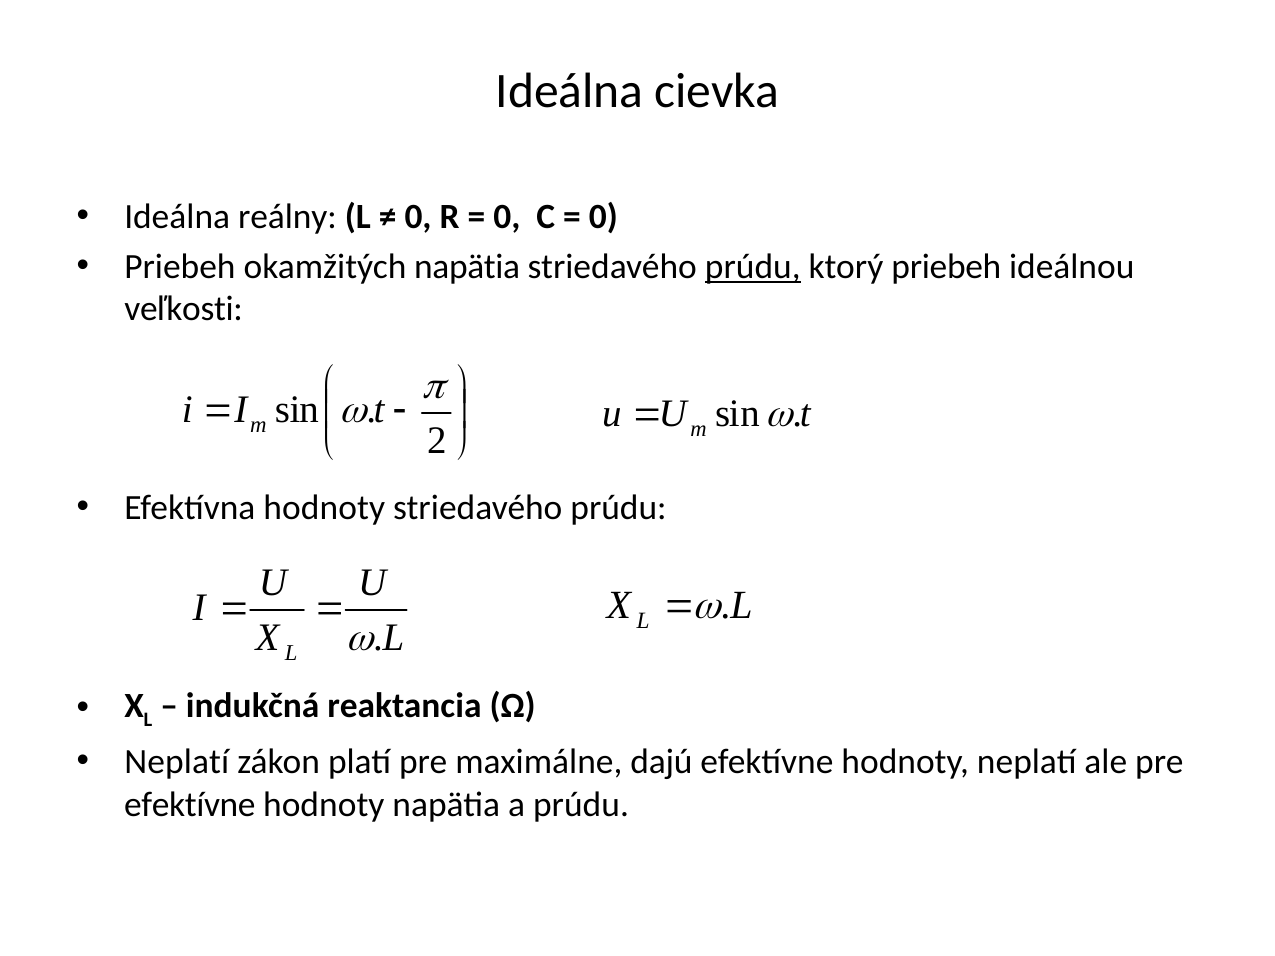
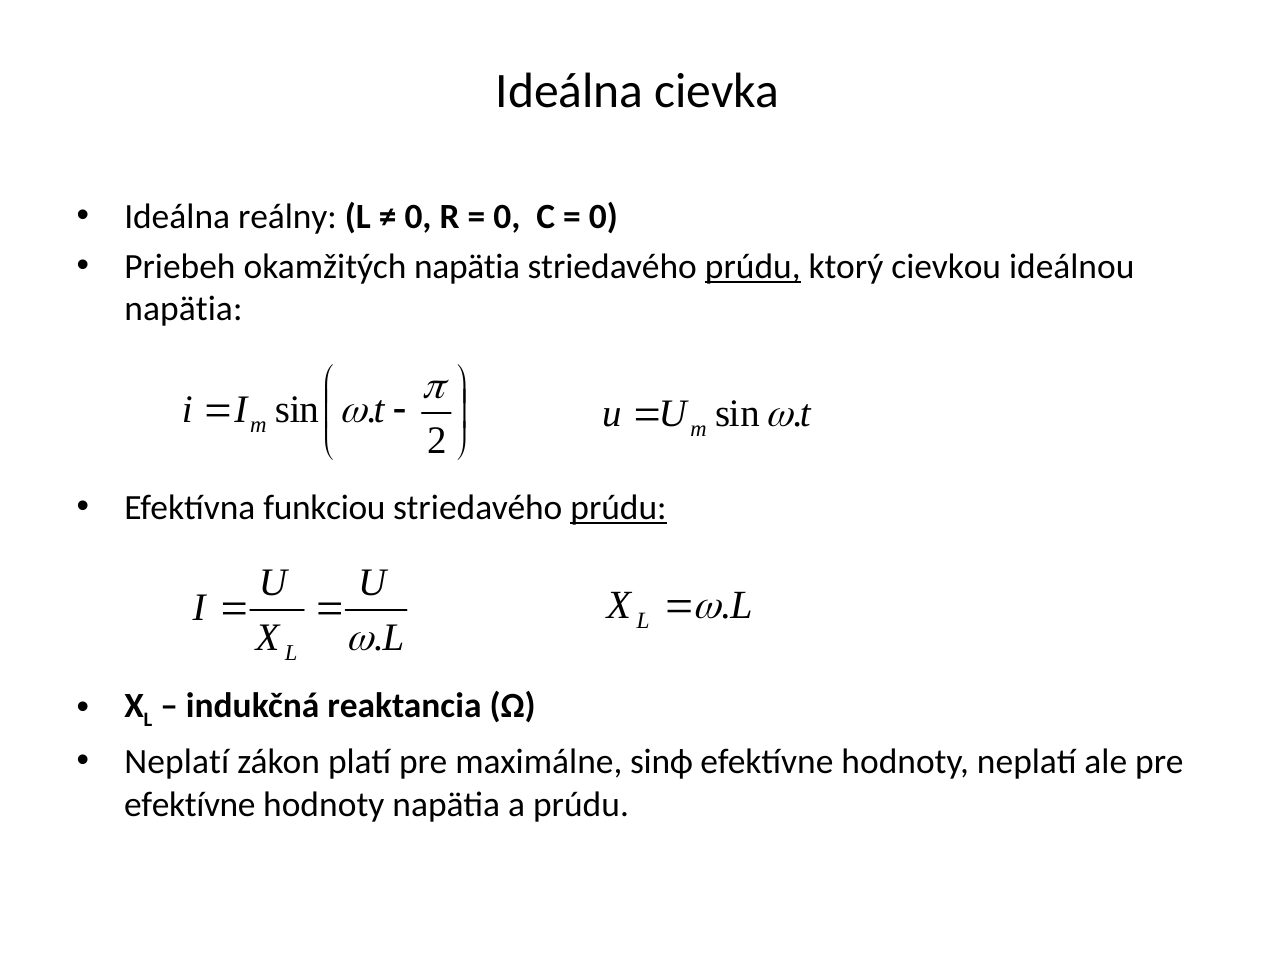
ktorý priebeh: priebeh -> cievkou (946, 267)
veľkosti: veľkosti -> napätia (183, 309)
Efektívna hodnoty: hodnoty -> funkciou (325, 508)
prúdu underline: none -> present (619, 508)
dajú: dajú -> sinϕ (662, 762)
